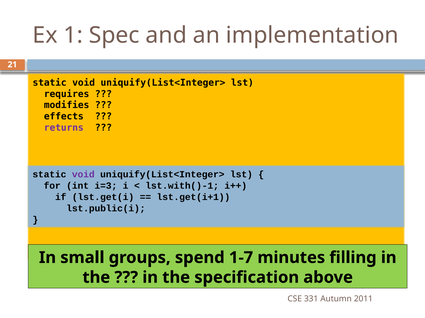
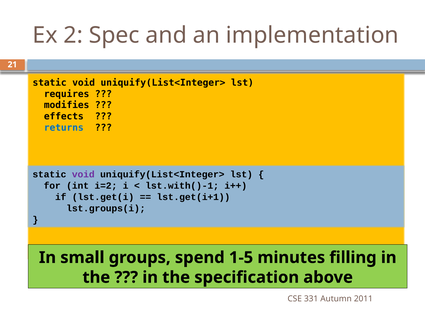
1: 1 -> 2 (73, 35)
returns colour: purple -> blue (64, 128)
i=3: i=3 -> i=2 (106, 186)
lst.public(i: lst.public(i -> lst.groups(i (106, 209)
1-7: 1-7 -> 1-5 (241, 258)
